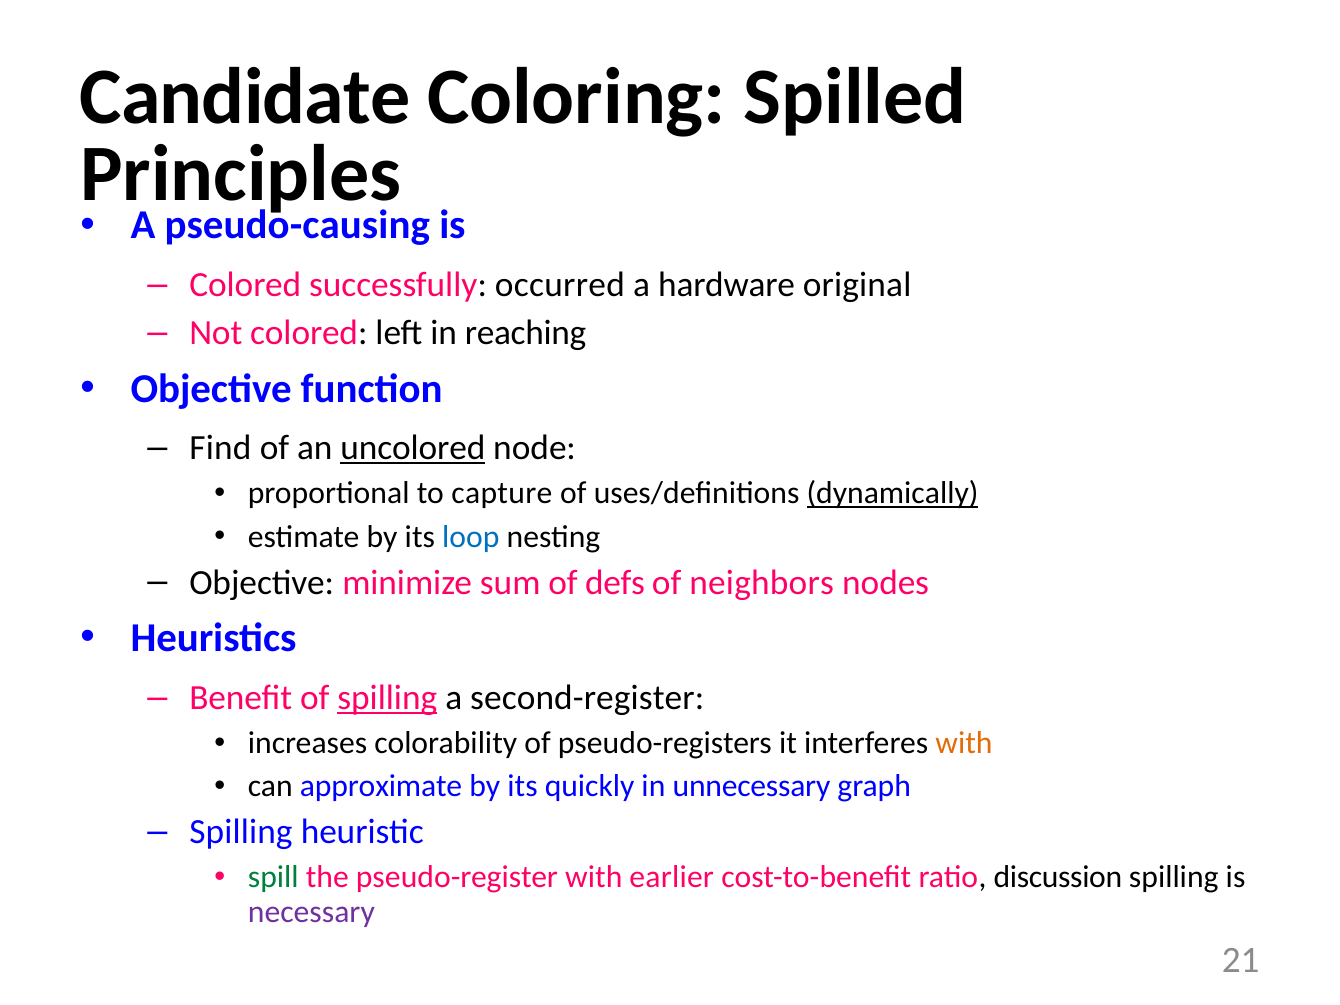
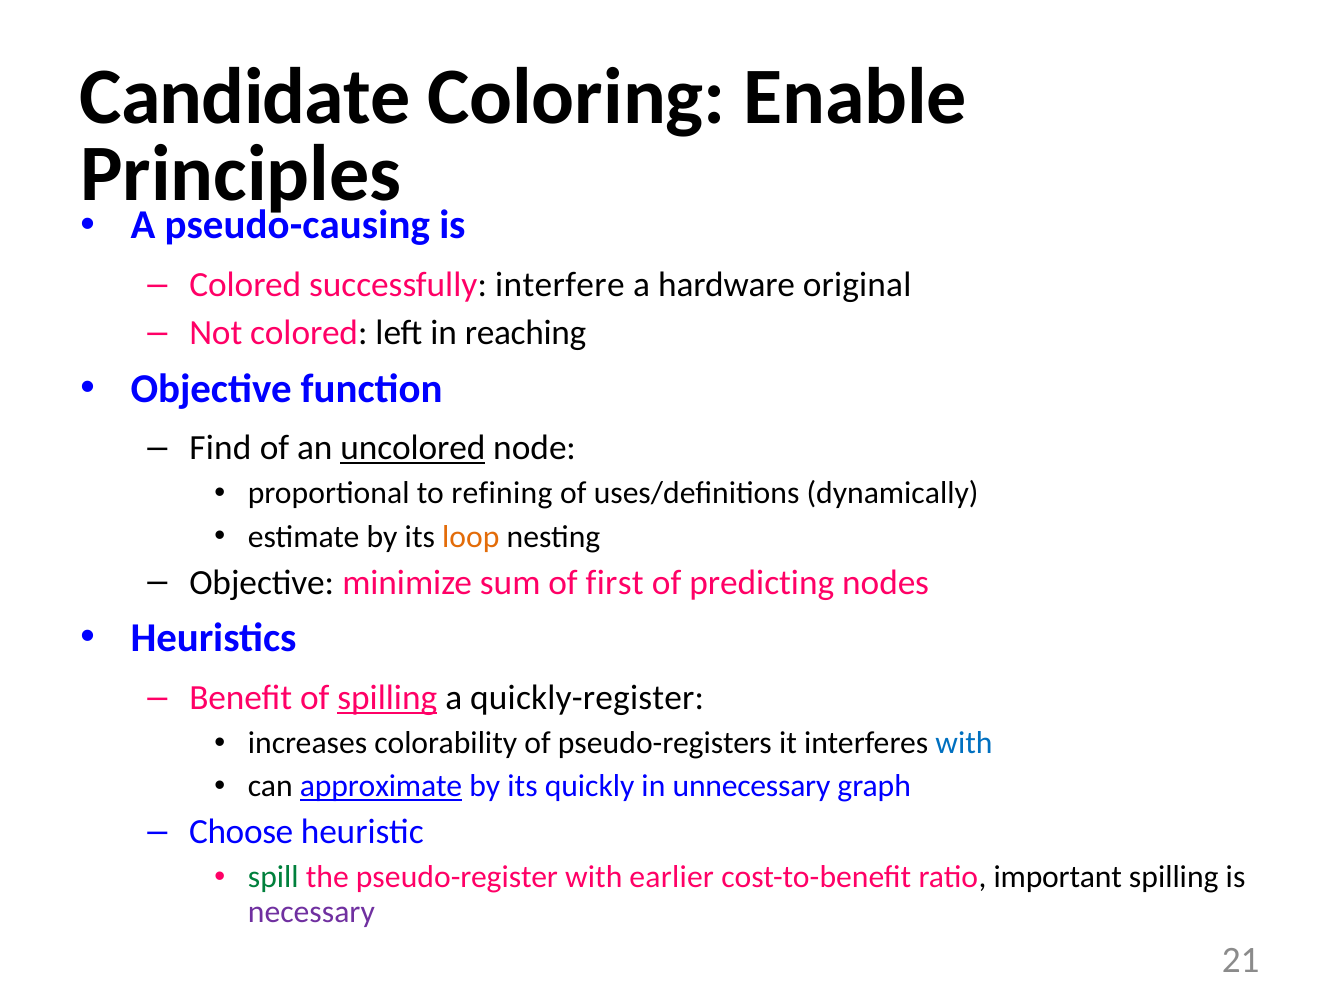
Spilled: Spilled -> Enable (855, 98)
occurred: occurred -> interfere (560, 285)
capture: capture -> refining (502, 493)
dynamically underline: present -> none (893, 493)
loop colour: blue -> orange (471, 537)
defs: defs -> first (615, 582)
neighbors: neighbors -> predicting (762, 582)
second-register: second-register -> quickly-register (587, 698)
with colour: orange -> blue (964, 743)
approximate underline: none -> present (381, 787)
Spilling: Spilling -> Choose (241, 832)
discussion: discussion -> important (1058, 877)
